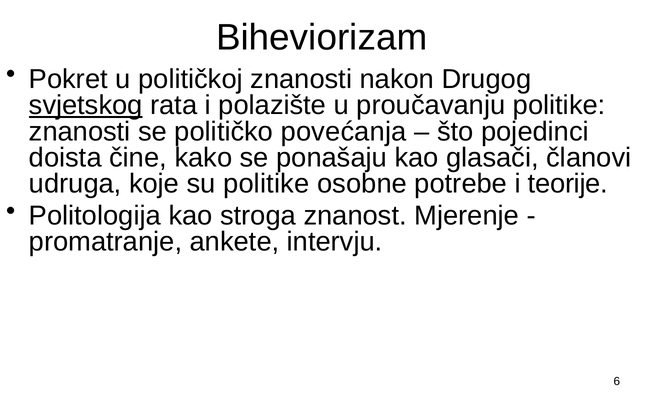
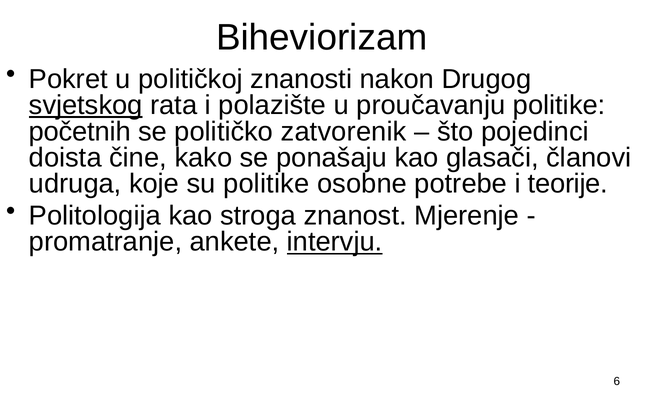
znanosti: znanosti -> početnih (80, 132)
povećanja: povećanja -> zatvorenik (344, 132)
intervju underline: none -> present (335, 242)
